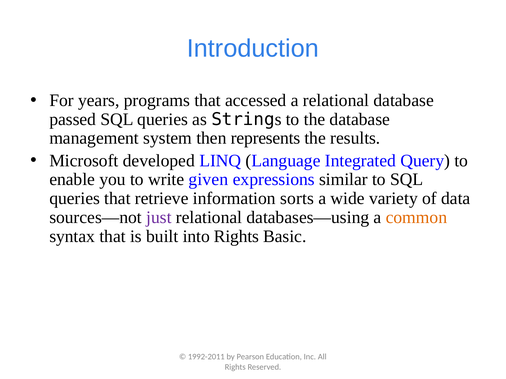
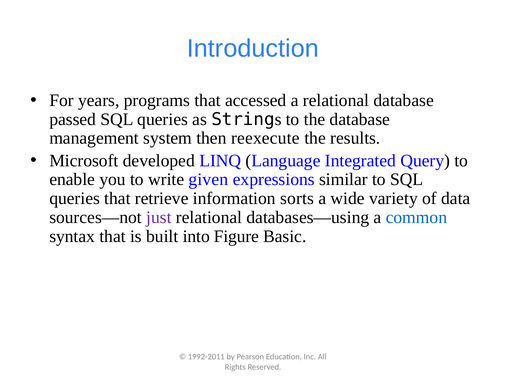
represents: represents -> reexecute (265, 138)
common colour: orange -> blue (416, 218)
into Rights: Rights -> Figure (236, 237)
